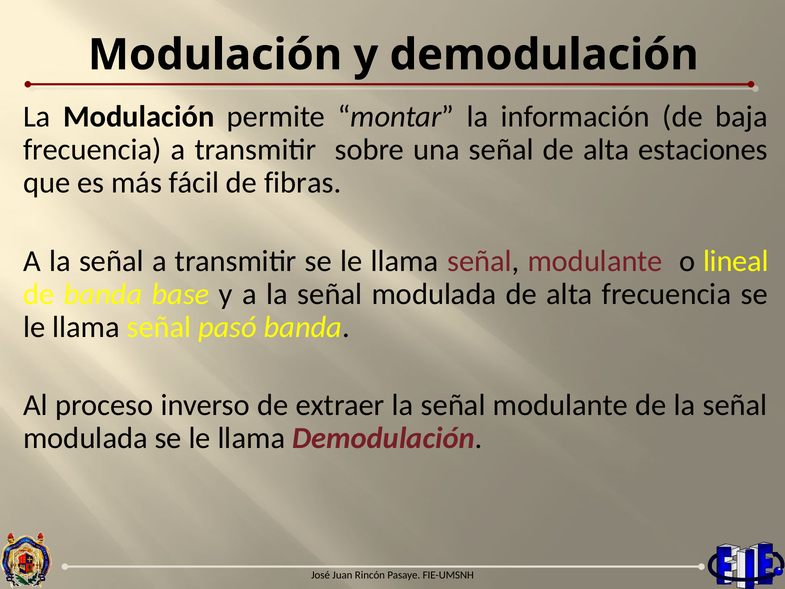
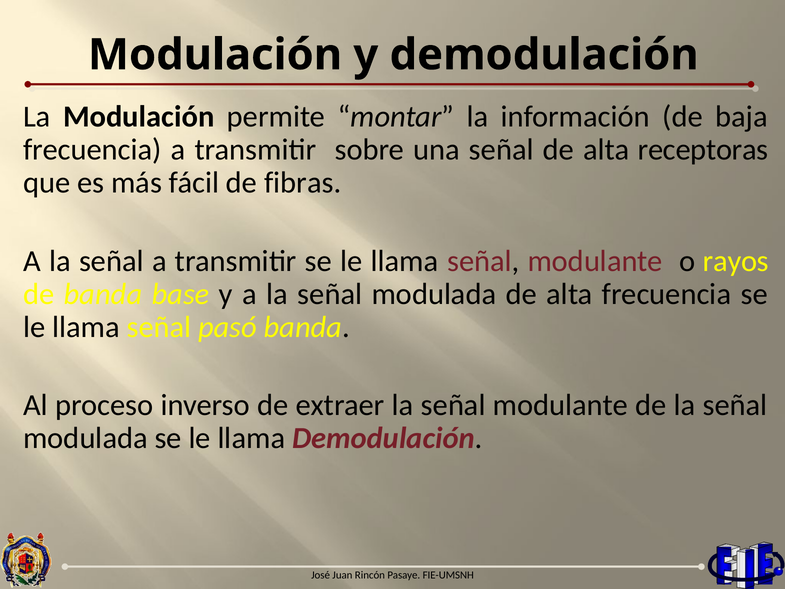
estaciones: estaciones -> receptoras (703, 150)
lineal: lineal -> rayos (736, 261)
